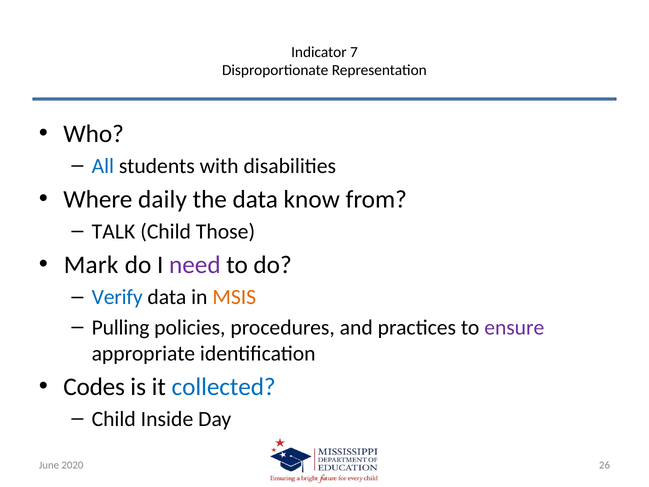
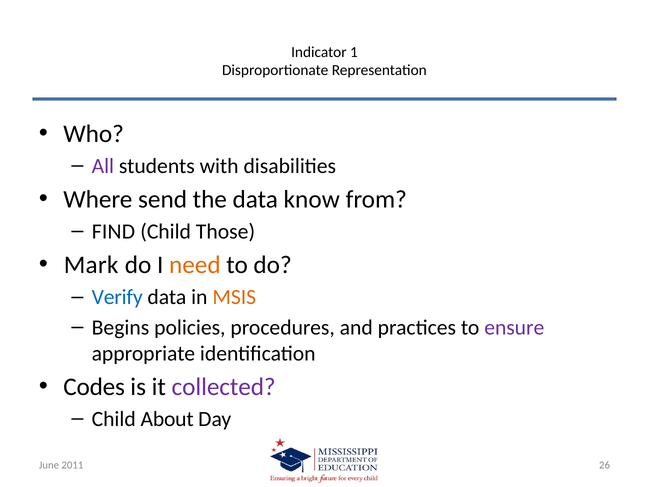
7: 7 -> 1 (354, 52)
All colour: blue -> purple (103, 166)
daily: daily -> send (163, 199)
TALK: TALK -> FIND (113, 231)
need colour: purple -> orange (195, 265)
Pulling: Pulling -> Begins (120, 327)
collected colour: blue -> purple (224, 387)
Inside: Inside -> About (167, 419)
2020: 2020 -> 2011 (72, 465)
